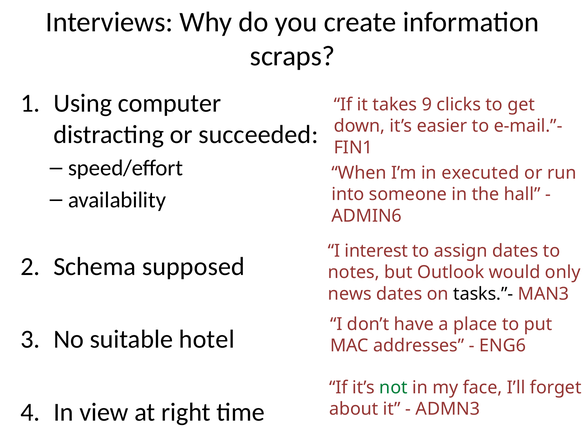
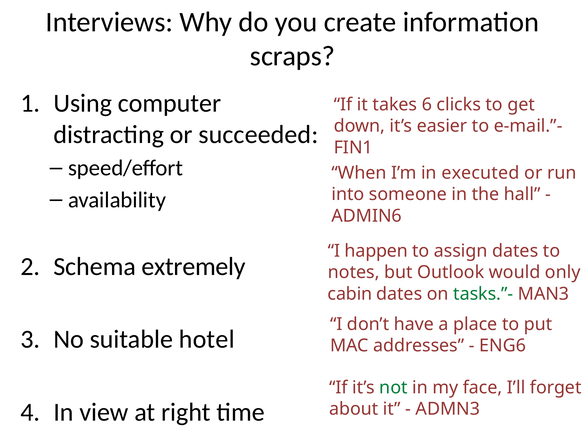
9: 9 -> 6 (427, 105)
interest: interest -> happen (376, 251)
supposed: supposed -> extremely (194, 266)
news: news -> cabin (350, 294)
tasks.”- colour: black -> green (483, 294)
